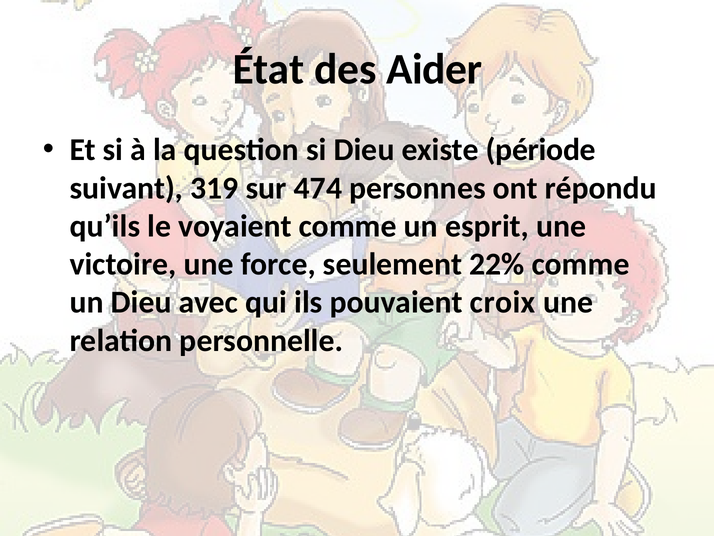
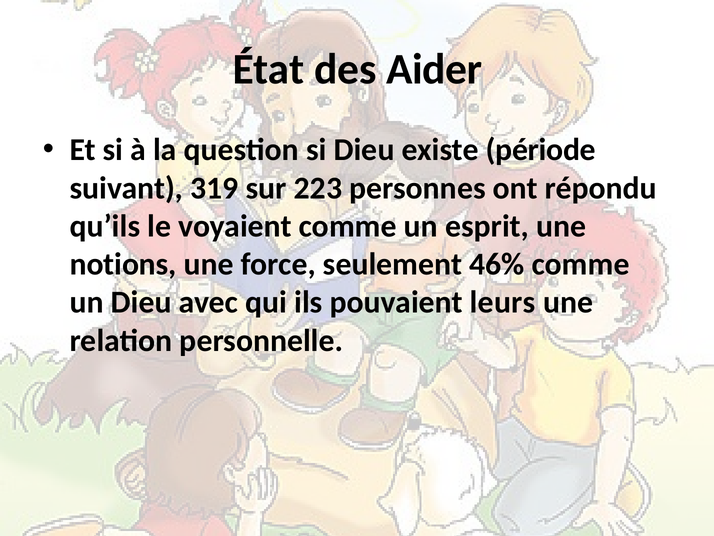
474: 474 -> 223 (318, 188)
victoire: victoire -> notions (123, 264)
22%: 22% -> 46% (497, 264)
croix: croix -> leurs (503, 302)
